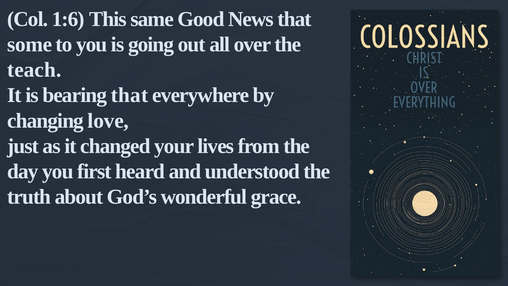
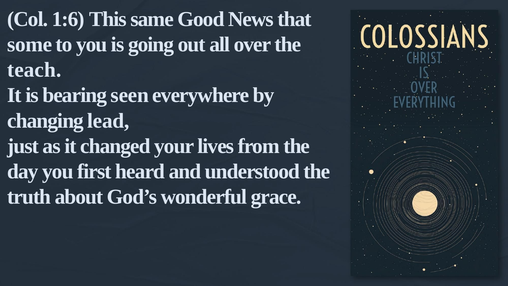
bearing that: that -> seen (130, 95)
love: love -> lead (108, 121)
